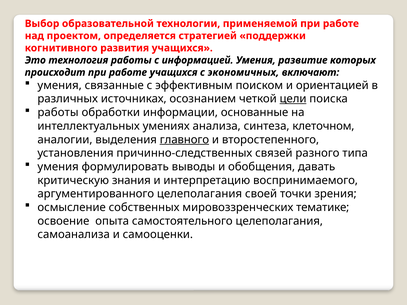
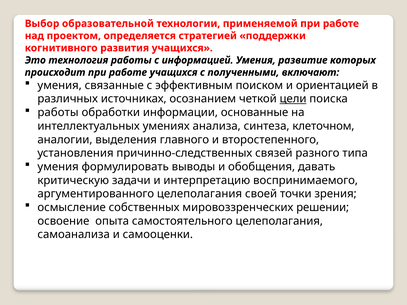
экономичных: экономичных -> полученными (243, 72)
главного underline: present -> none (184, 140)
знания: знания -> задачи (131, 180)
тематике: тематике -> решении (323, 208)
